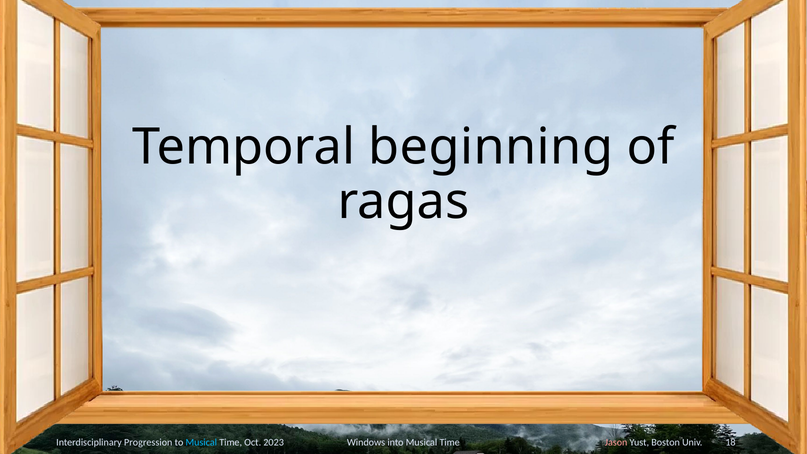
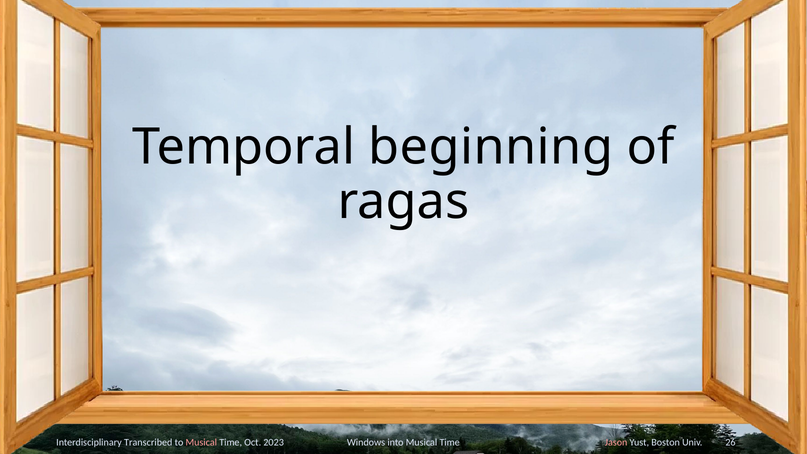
Progression: Progression -> Transcribed (148, 443)
Musical colour: light blue -> pink (201, 443)
18: 18 -> 26 (730, 442)
